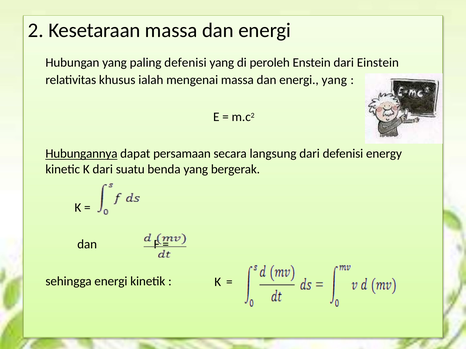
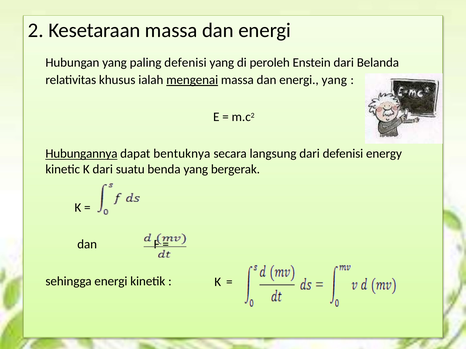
Einstein: Einstein -> Belanda (378, 63)
mengenai underline: none -> present (192, 80)
persamaan: persamaan -> bentuknya (182, 154)
